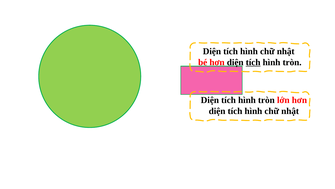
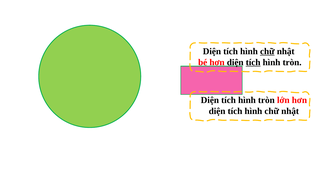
chữ underline: none -> present (267, 51)
